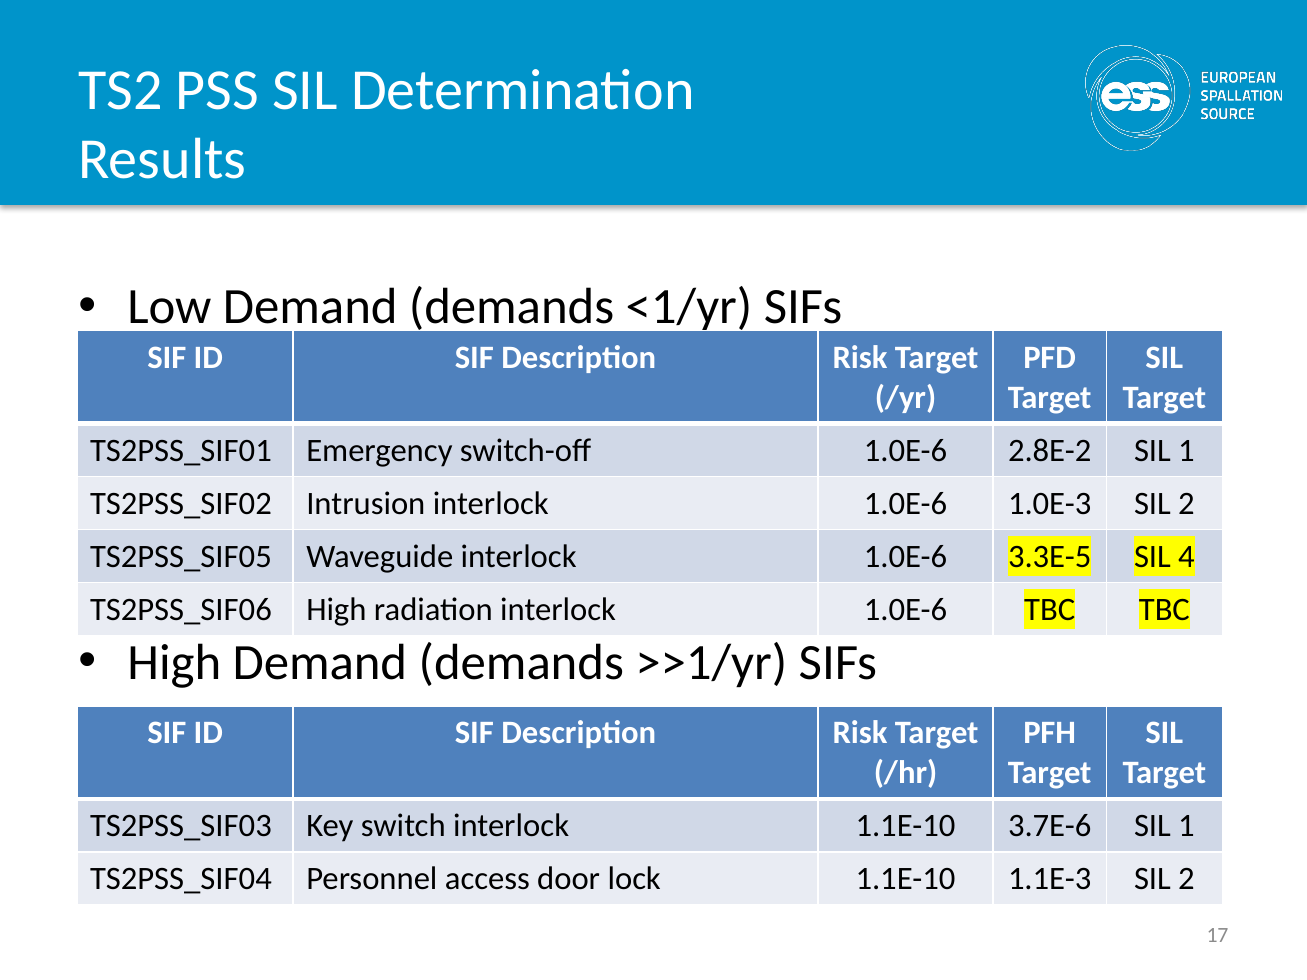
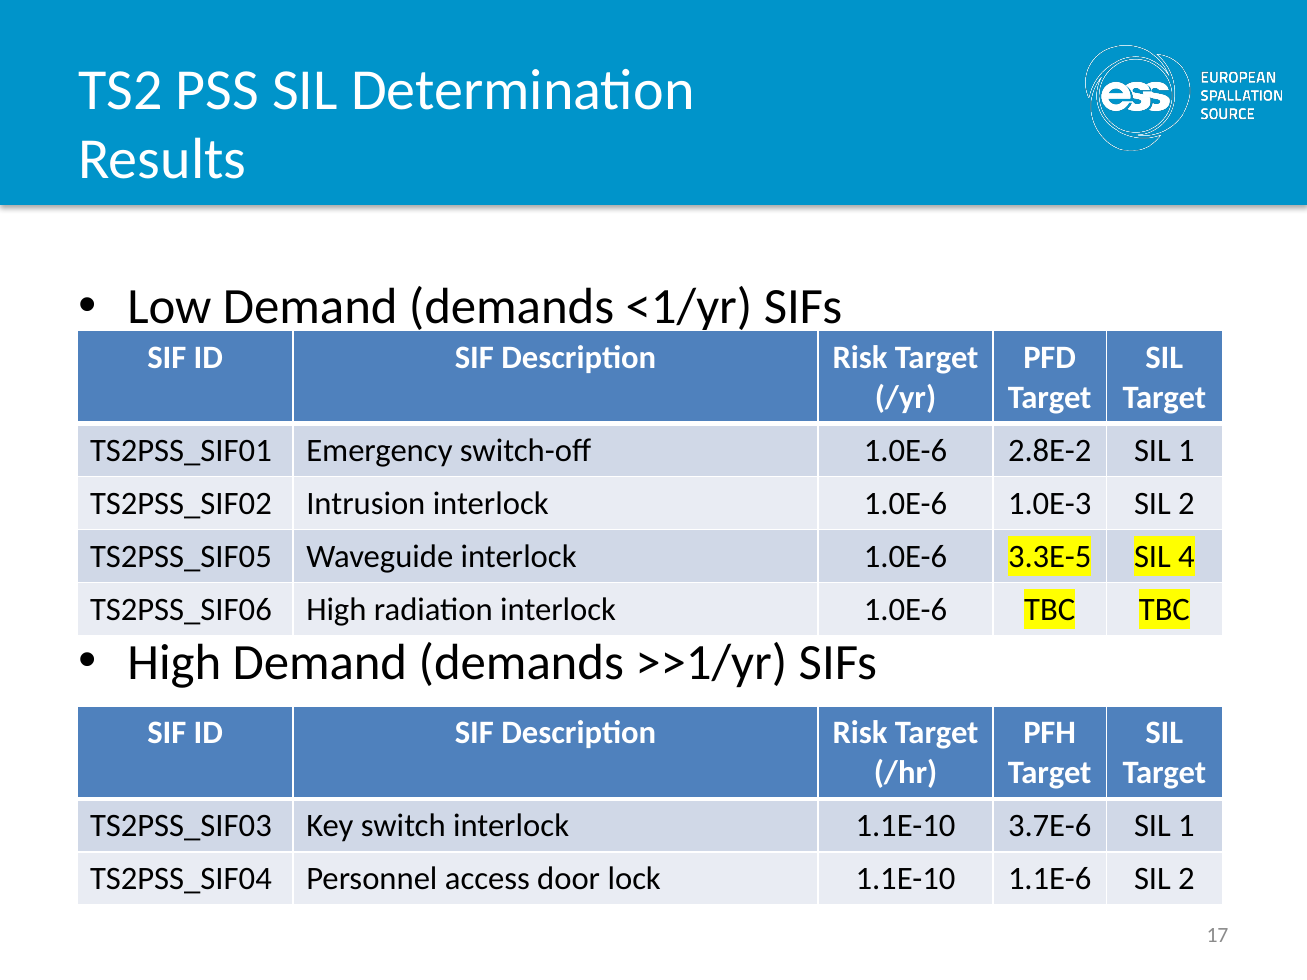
1.1E-3: 1.1E-3 -> 1.1E-6 (1050, 879)
